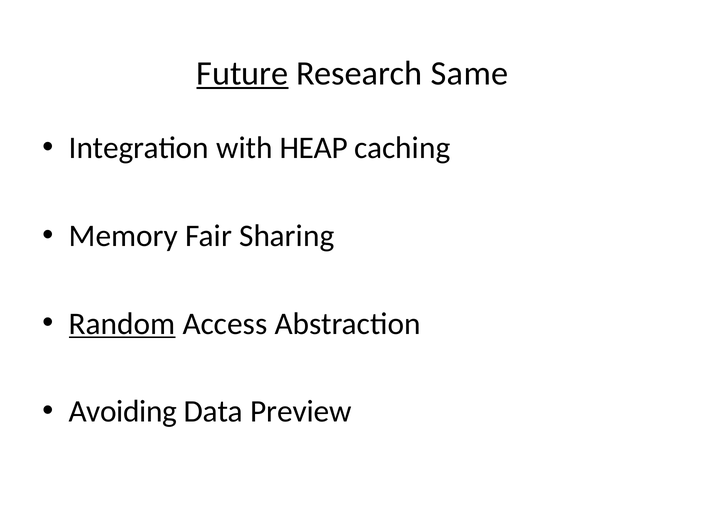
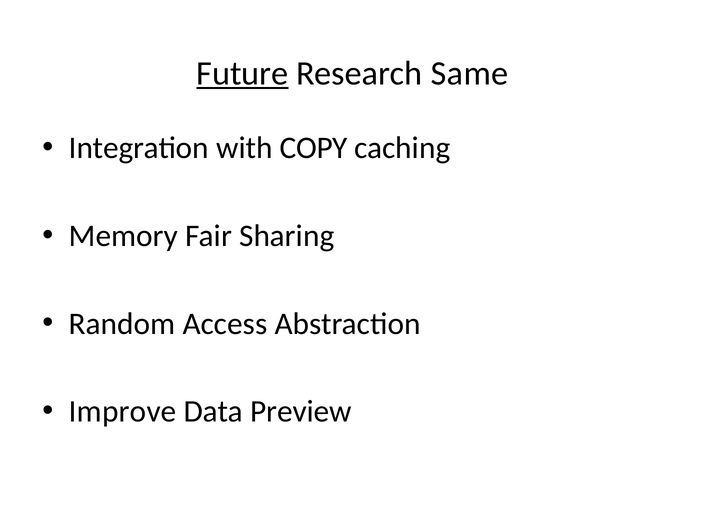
HEAP: HEAP -> COPY (314, 148)
Random underline: present -> none (122, 324)
Avoiding: Avoiding -> Improve (123, 412)
